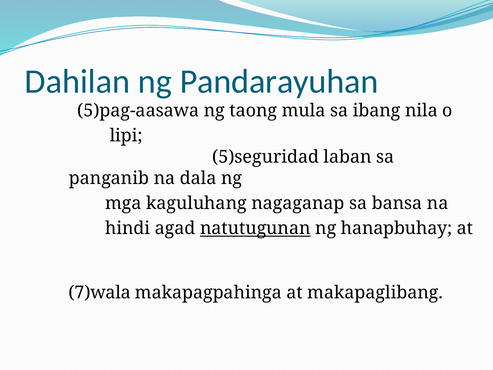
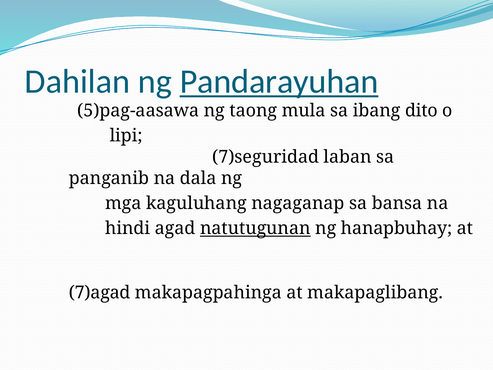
Pandarayuhan underline: none -> present (279, 81)
nila: nila -> dito (421, 111)
5)seguridad: 5)seguridad -> 7)seguridad (266, 157)
7)wala: 7)wala -> 7)agad (100, 292)
